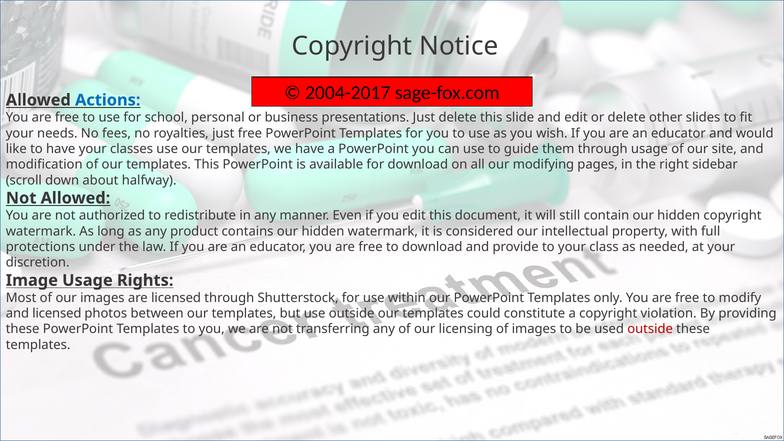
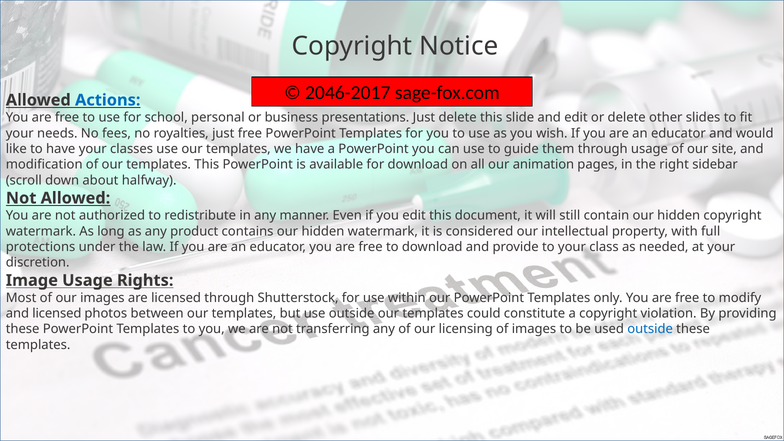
2004-2017: 2004-2017 -> 2046-2017 (348, 93)
modifying: modifying -> animation (543, 165)
outside colour: red -> blue (650, 329)
